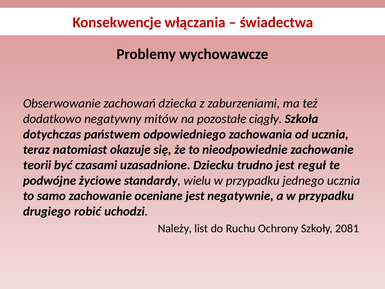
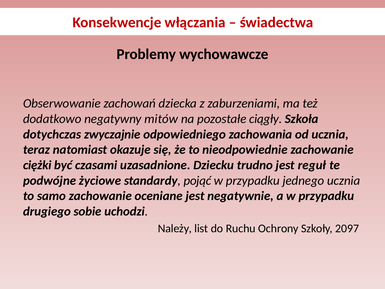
państwem: państwem -> zwyczajnie (112, 134)
teorii: teorii -> ciężki (37, 165)
wielu: wielu -> pojąć (197, 180)
robić: robić -> sobie (88, 211)
2081: 2081 -> 2097 (347, 228)
